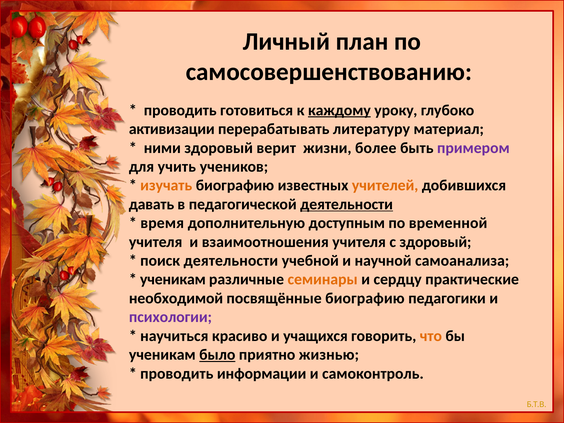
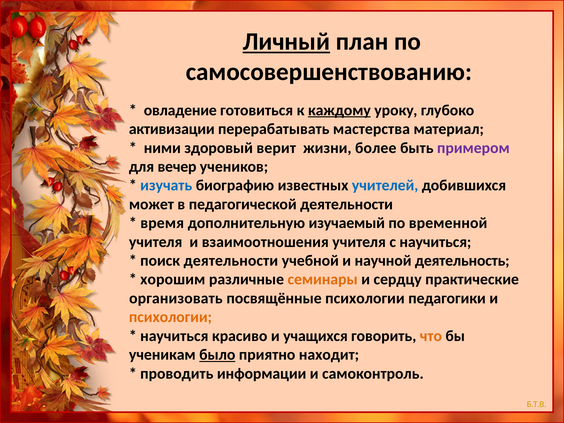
Личный underline: none -> present (286, 42)
проводить: проводить -> овладение (180, 110)
литературу: литературу -> мастерства (371, 129)
учить: учить -> вечер (177, 167)
изучать colour: orange -> blue (166, 185)
учителей colour: orange -> blue (385, 185)
давать: давать -> может (151, 204)
деятельности underline: present -> none (347, 204)
доступным: доступным -> изучаемый (347, 223)
с здоровый: здоровый -> научиться (435, 242)
самоанализа: самоанализа -> деятельность (462, 261)
ученикам: ученикам -> хорошим (173, 279)
необходимой: необходимой -> организовать (176, 298)
посвящённые биографию: биографию -> психологии (365, 298)
психологии colour: purple -> orange (170, 317)
жизнью: жизнью -> находит (329, 355)
